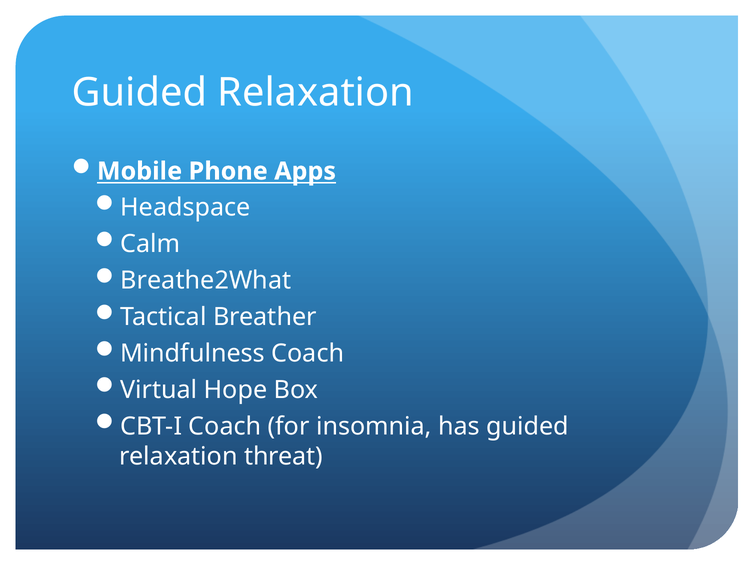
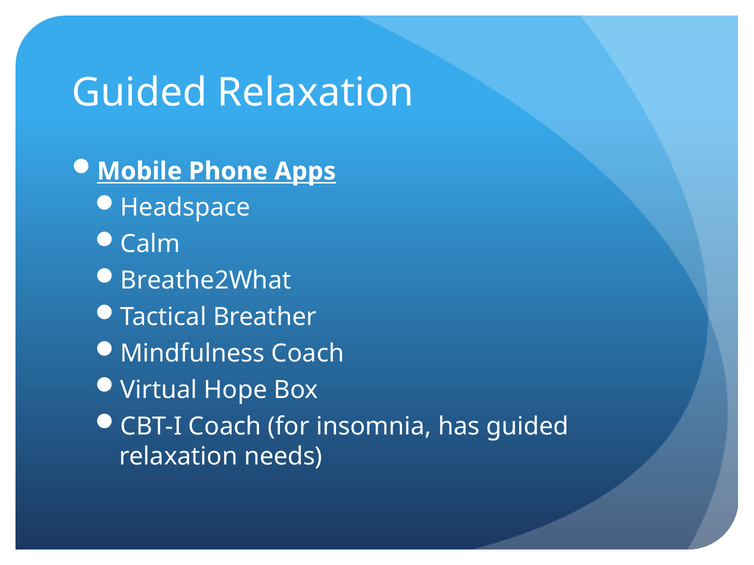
threat: threat -> needs (283, 457)
